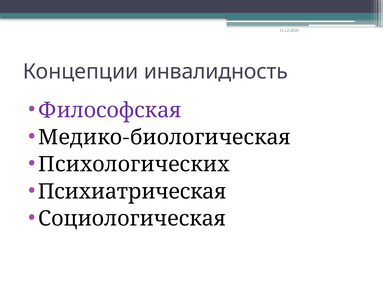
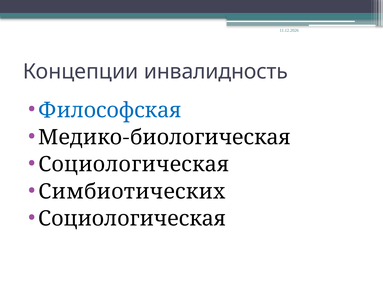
Философская colour: purple -> blue (110, 110)
Психологических: Психологических -> Социологическая (134, 165)
Психиатрическая: Психиатрическая -> Симбиотических (132, 192)
